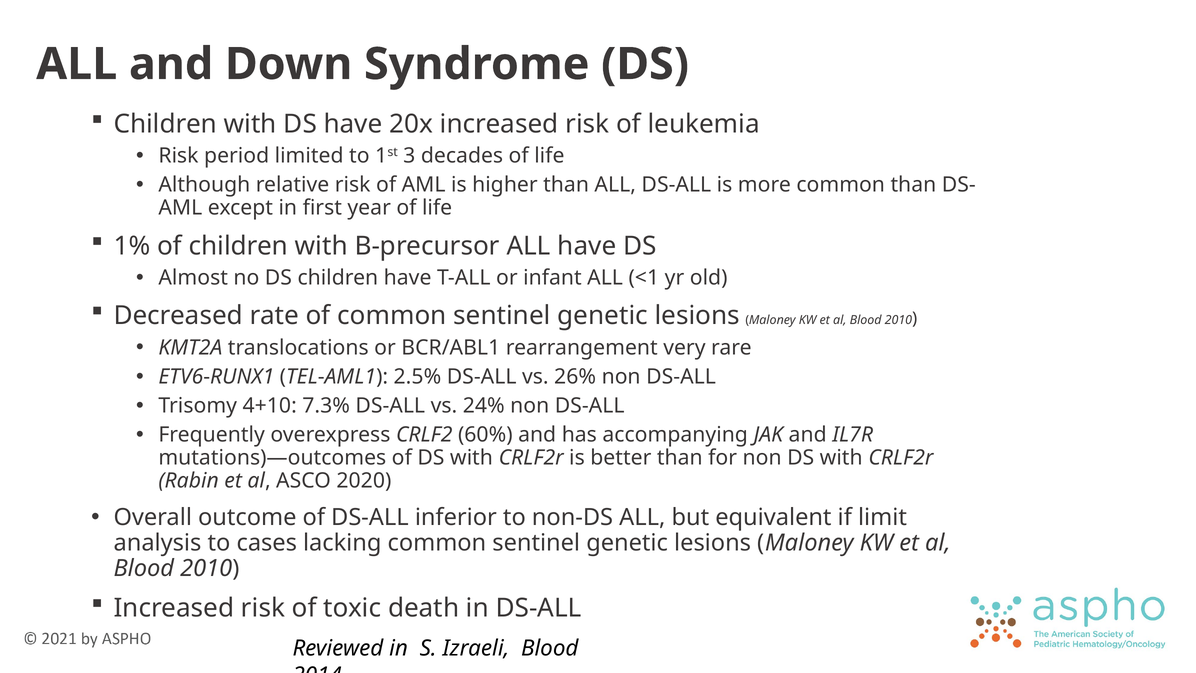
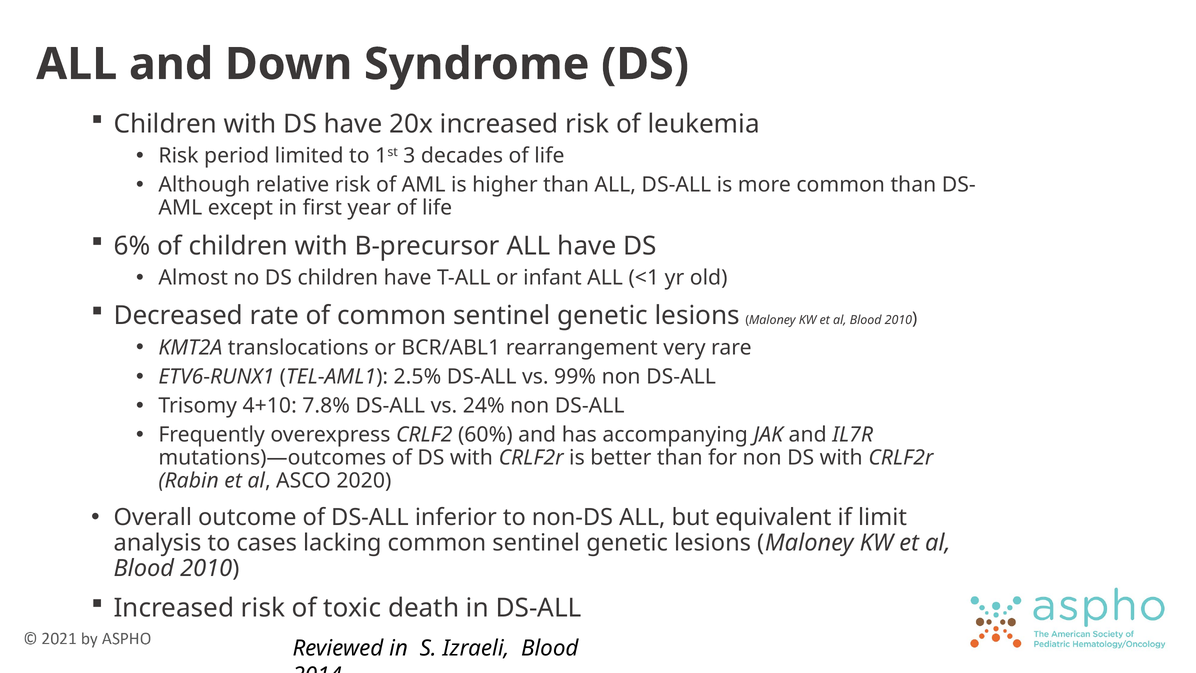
1%: 1% -> 6% (132, 246)
26%: 26% -> 99% (575, 376)
7.3%: 7.3% -> 7.8% (326, 406)
